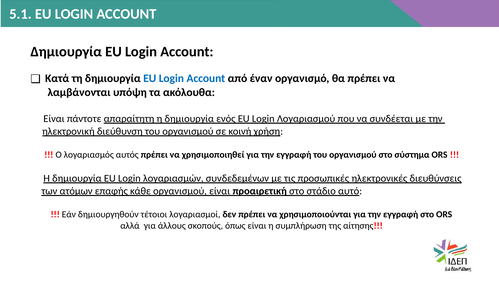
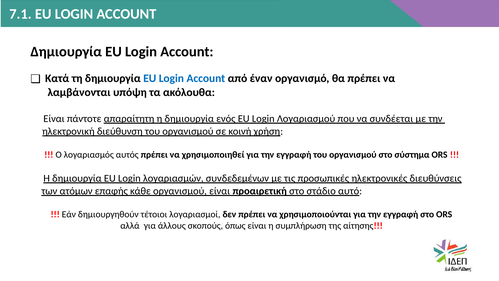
5.1: 5.1 -> 7.1 (20, 14)
